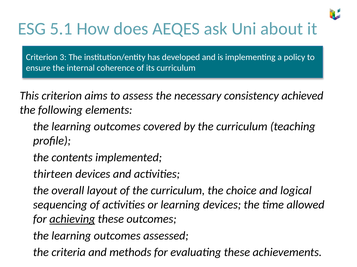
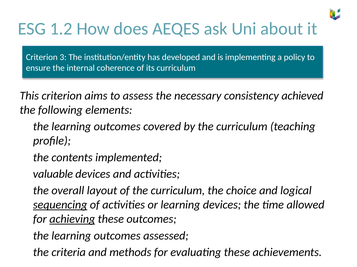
5.1: 5.1 -> 1.2 (61, 29)
thirteen: thirteen -> valuable (53, 174)
sequencing underline: none -> present (60, 205)
